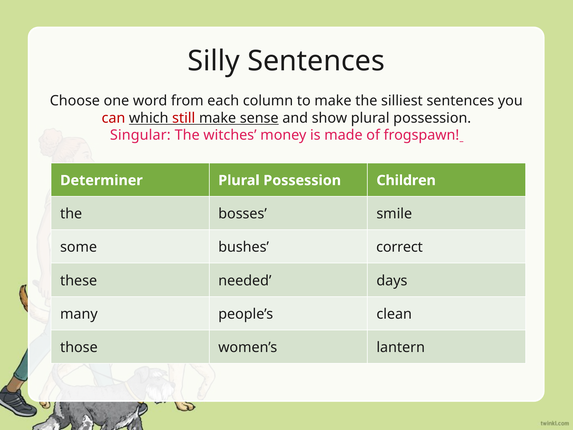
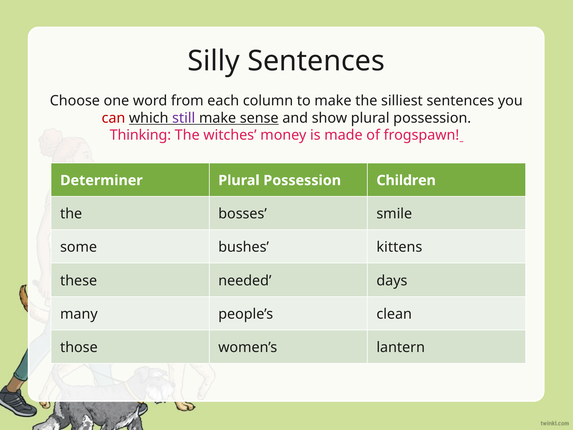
still colour: red -> purple (184, 118)
Singular: Singular -> Thinking (140, 135)
correct: correct -> kittens (399, 247)
